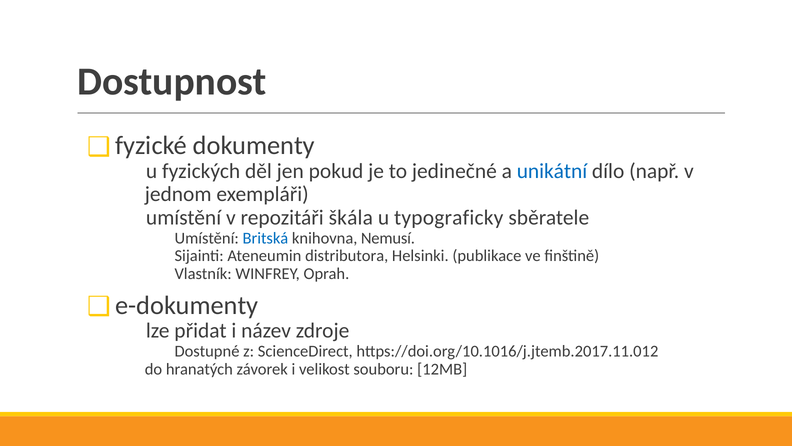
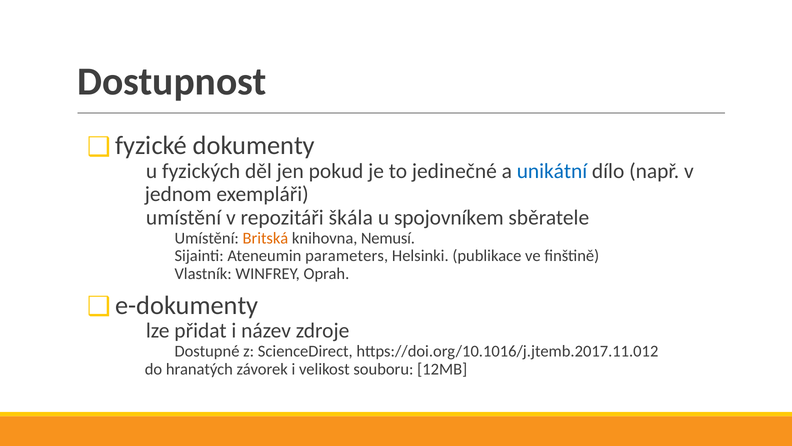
typograficky: typograficky -> spojovníkem (449, 217)
Britská colour: blue -> orange (265, 238)
distributora: distributora -> parameters (347, 256)
